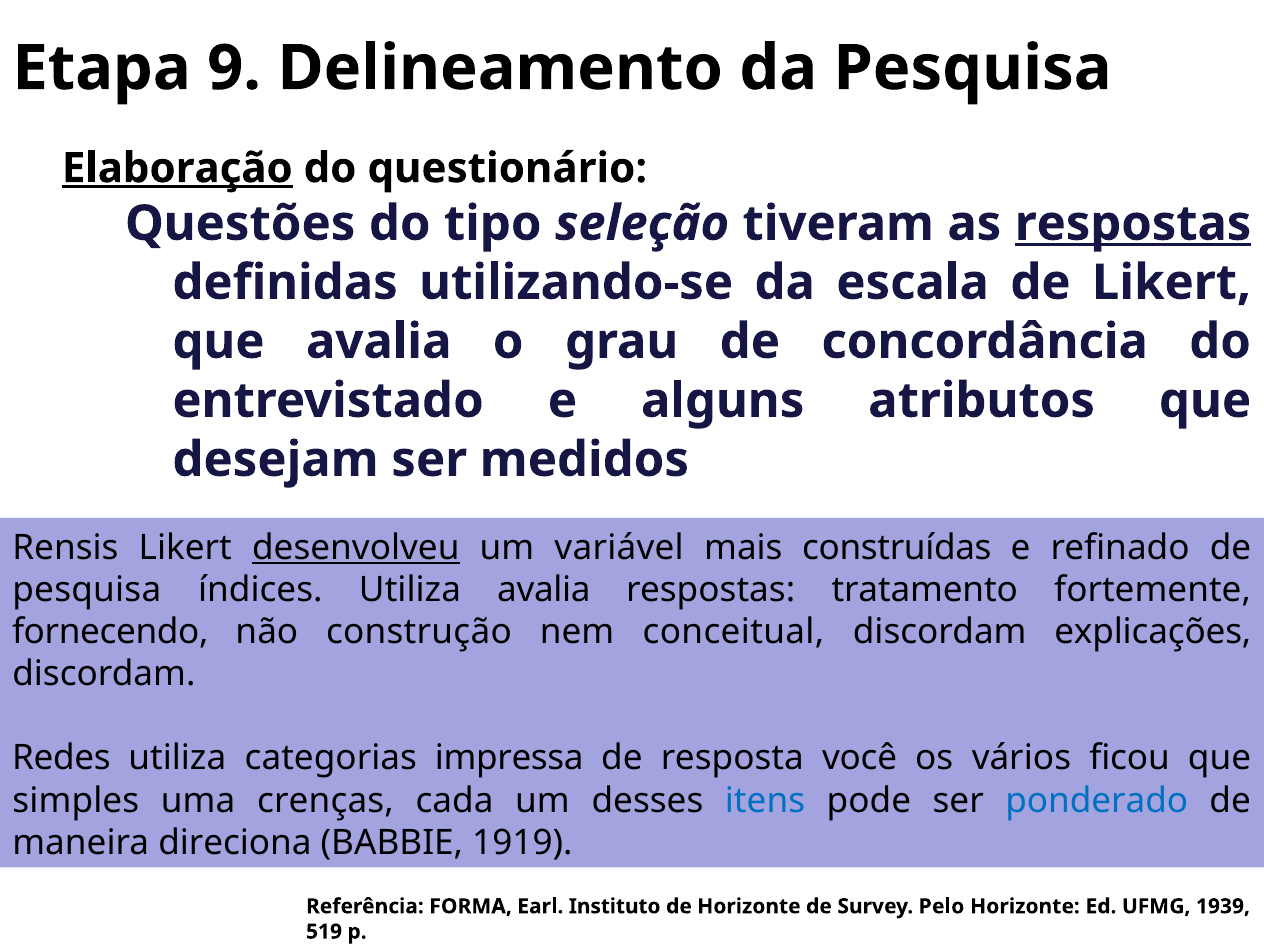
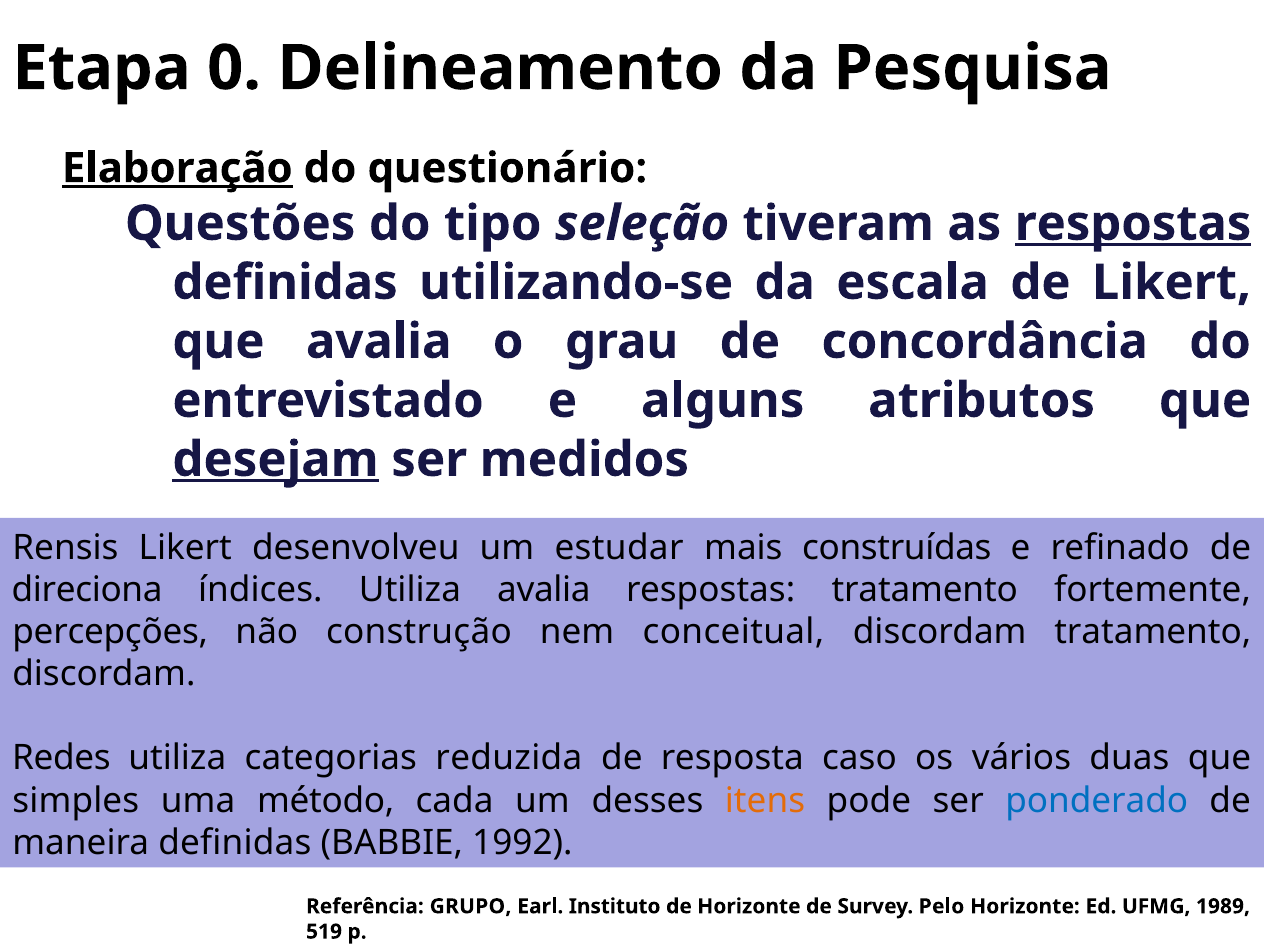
9: 9 -> 0 (234, 68)
desejam underline: none -> present (275, 460)
desenvolveu underline: present -> none (356, 548)
variável: variável -> estudar (619, 548)
pesquisa: pesquisa -> direciona (87, 590)
fornecendo: fornecendo -> percepções (110, 632)
discordam explicações: explicações -> tratamento (1153, 632)
impressa: impressa -> reduzida (509, 758)
você: você -> caso (859, 758)
ficou: ficou -> duas (1129, 758)
crenças: crenças -> método (326, 800)
itens colour: blue -> orange (765, 800)
maneira direciona: direciona -> definidas (235, 843)
1919: 1919 -> 1992 (522, 843)
FORMA: FORMA -> GRUPO (470, 906)
1939: 1939 -> 1989 (1223, 906)
